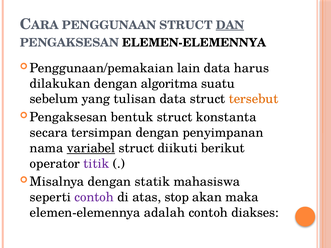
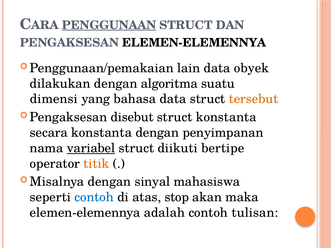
PENGGUNAAN underline: none -> present (109, 25)
DAN underline: present -> none (230, 25)
harus: harus -> obyek (251, 68)
sebelum: sebelum -> dimensi (54, 99)
tulisan: tulisan -> bahasa (135, 99)
bentuk: bentuk -> disebut (132, 117)
secara tersimpan: tersimpan -> konstanta (102, 133)
berikut: berikut -> bertipe (223, 148)
titik colour: purple -> orange (96, 164)
statik: statik -> sinyal (152, 182)
contoh colour: purple -> blue (94, 197)
diakses: diakses -> tulisan (255, 213)
